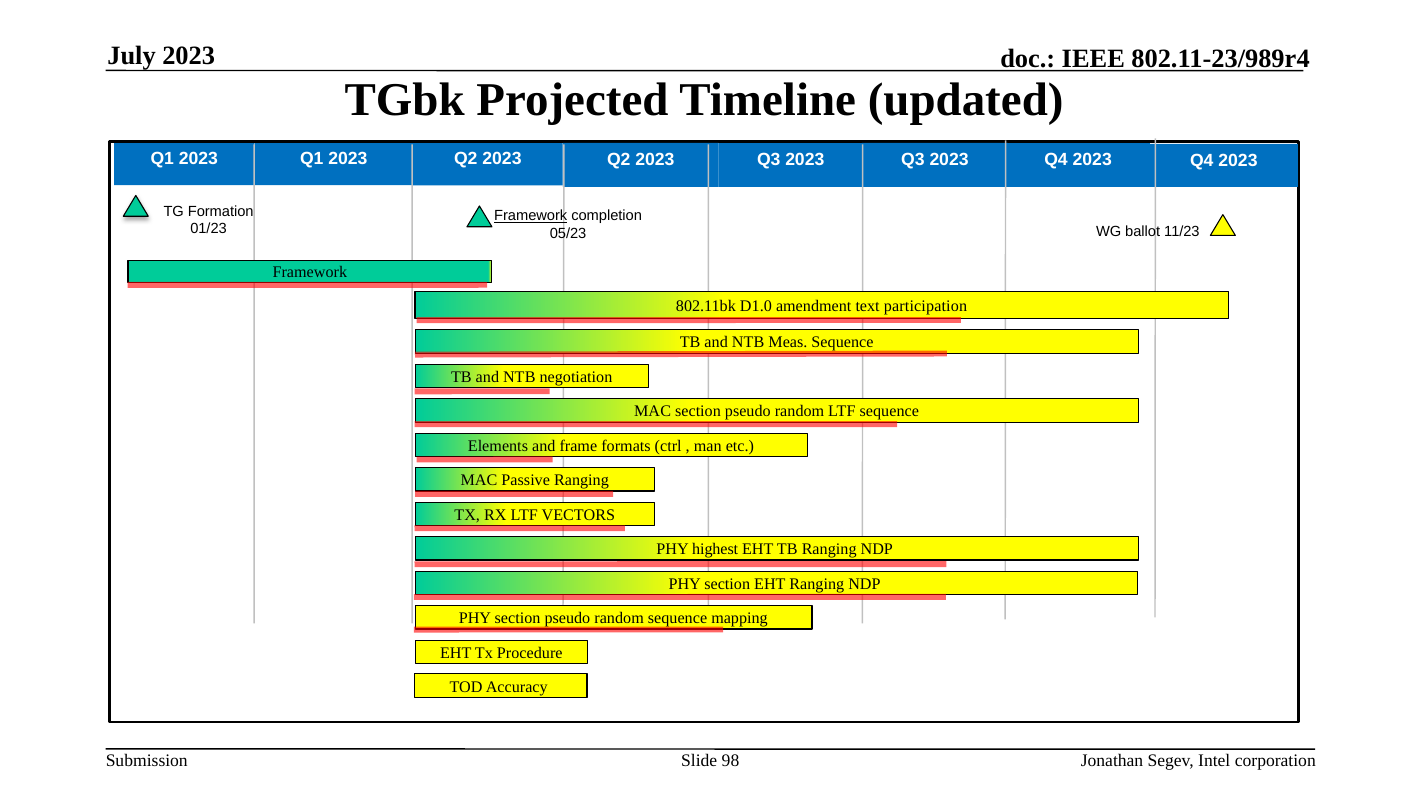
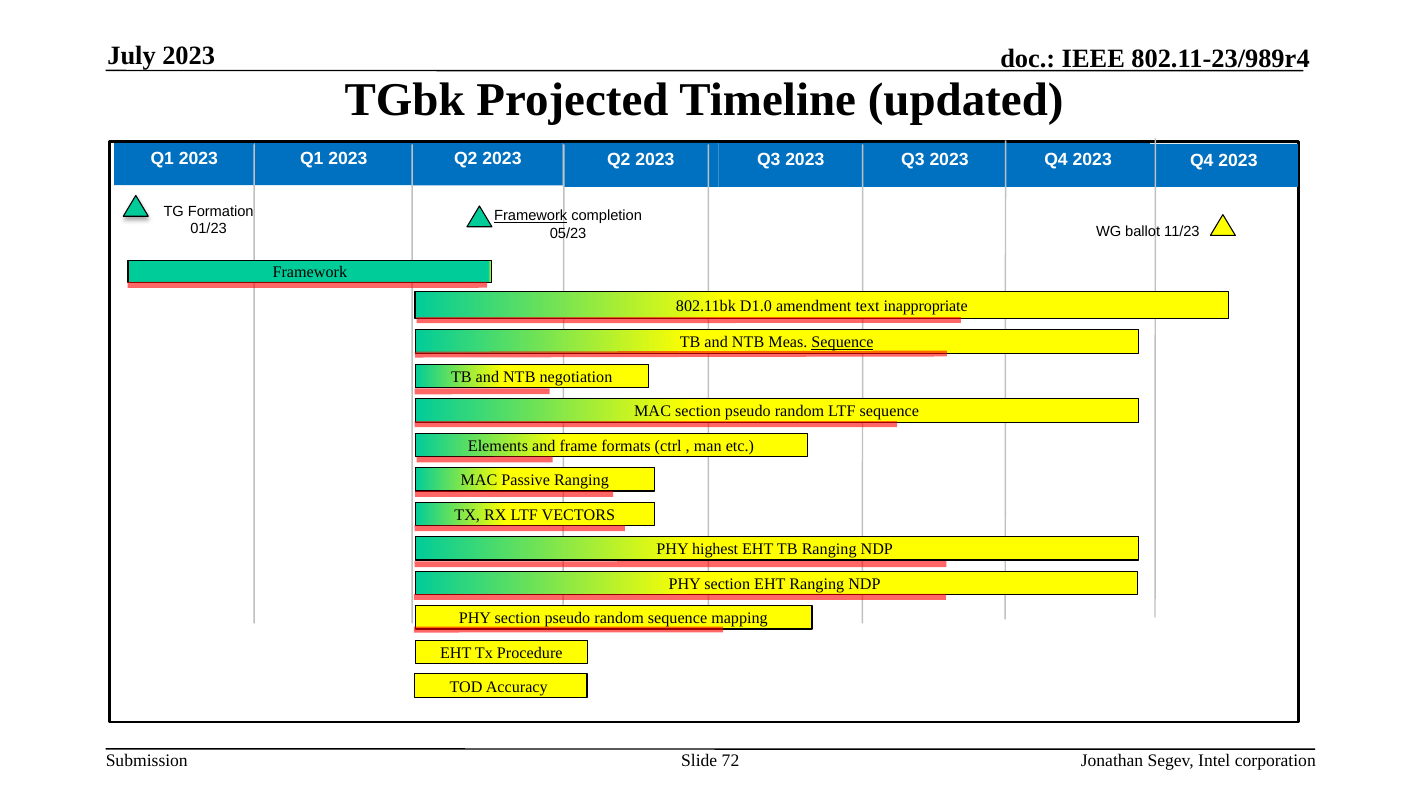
participation: participation -> inappropriate (926, 306)
Sequence underline: none -> present (842, 342)
98: 98 -> 72 (731, 760)
